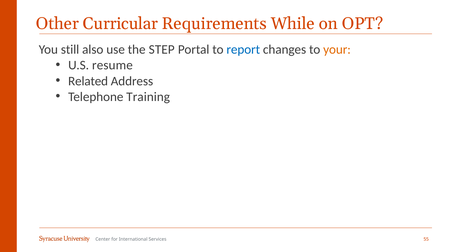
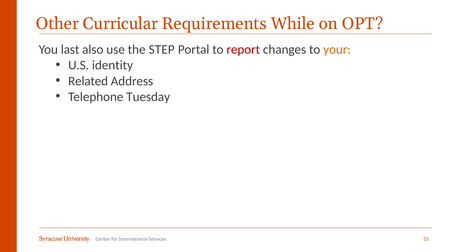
still: still -> last (70, 50)
report colour: blue -> red (243, 50)
resume: resume -> identity (112, 65)
Training: Training -> Tuesday (148, 97)
